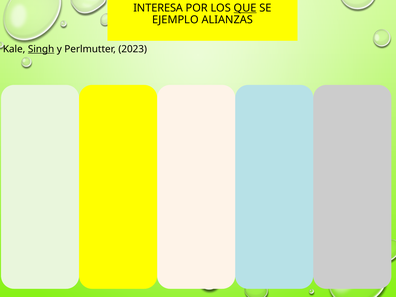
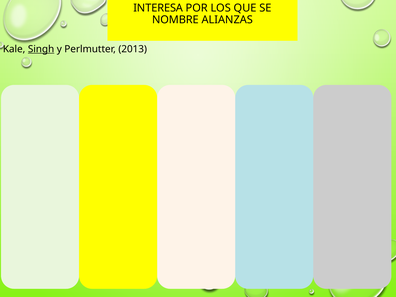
QUE underline: present -> none (245, 8)
EJEMPLO: EJEMPLO -> NOMBRE (175, 20)
2023: 2023 -> 2013 (133, 49)
